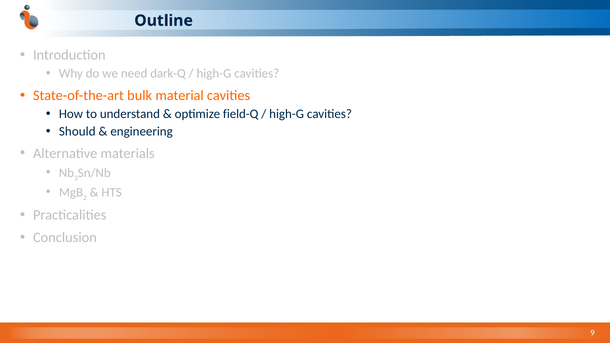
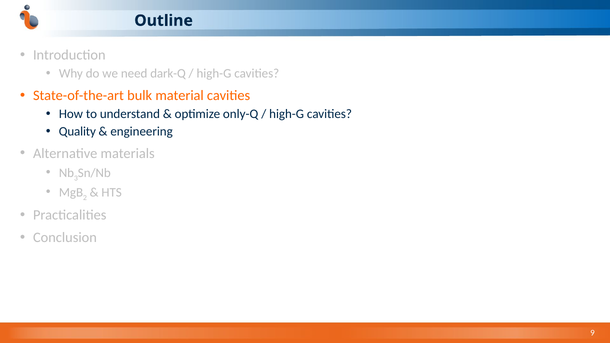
field-Q: field-Q -> only-Q (241, 114)
Should: Should -> Quality (77, 131)
